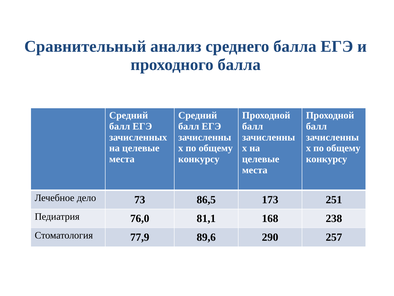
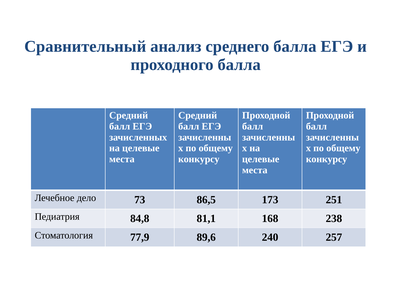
76,0: 76,0 -> 84,8 (140, 218)
290: 290 -> 240 (270, 237)
